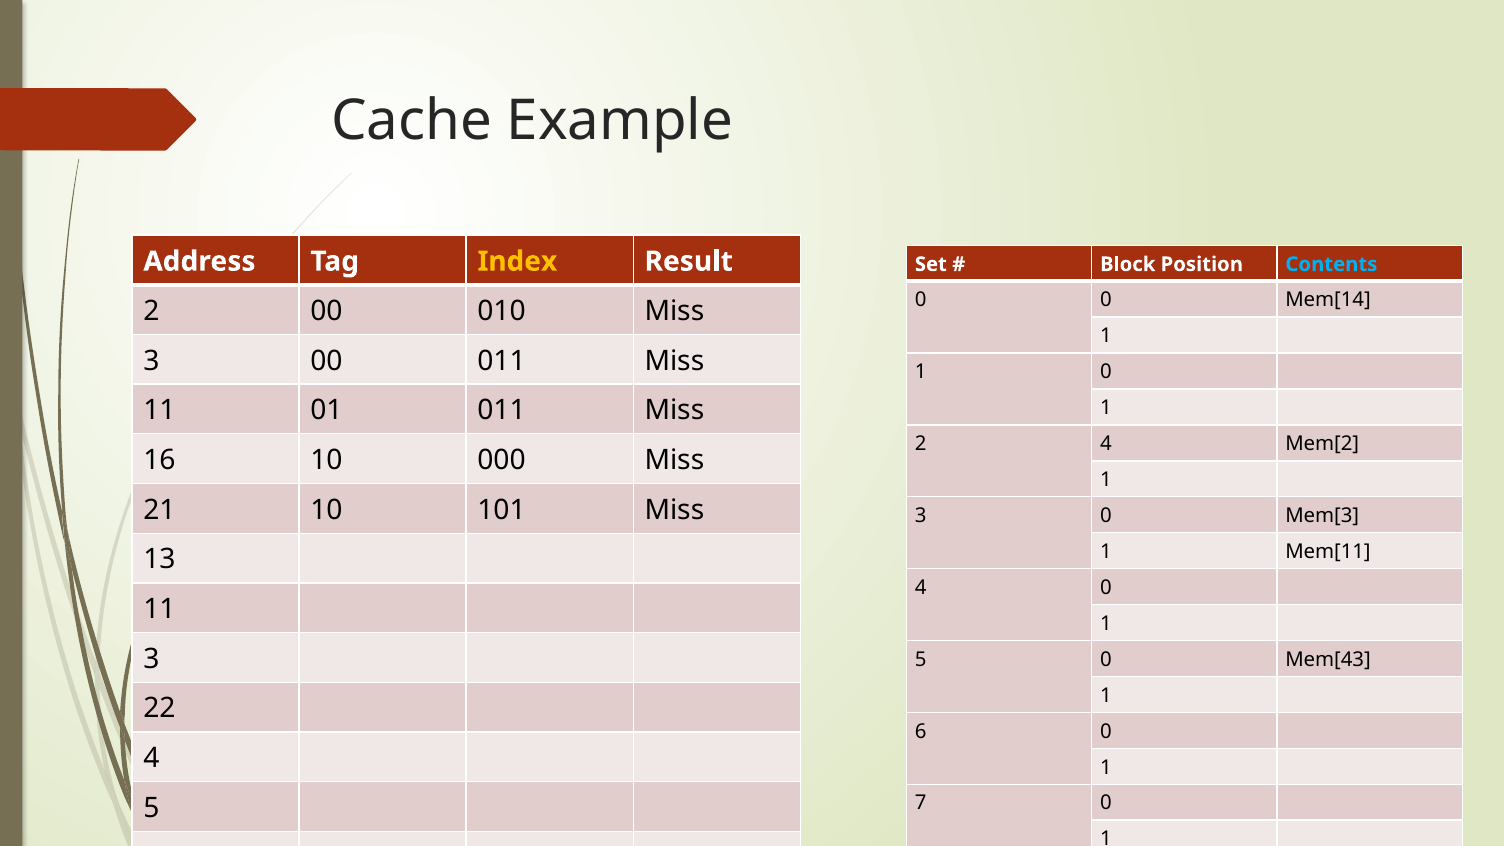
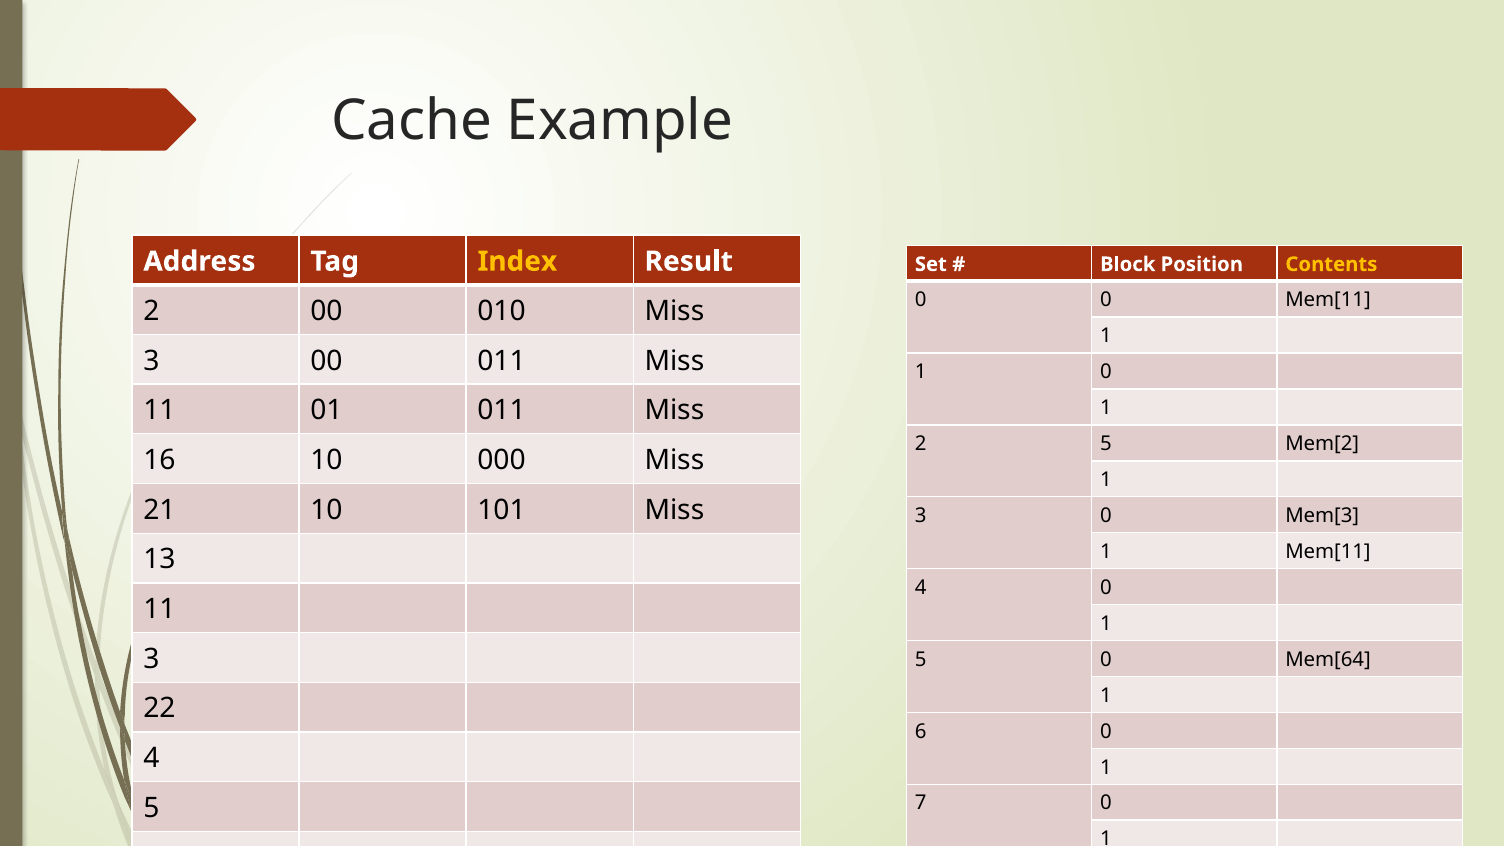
Contents colour: light blue -> yellow (1331, 264)
0 Mem[14: Mem[14 -> Mem[11 (1328, 300)
2 4: 4 -> 5 (1106, 444)
Mem[43: Mem[43 -> Mem[64 (1328, 659)
